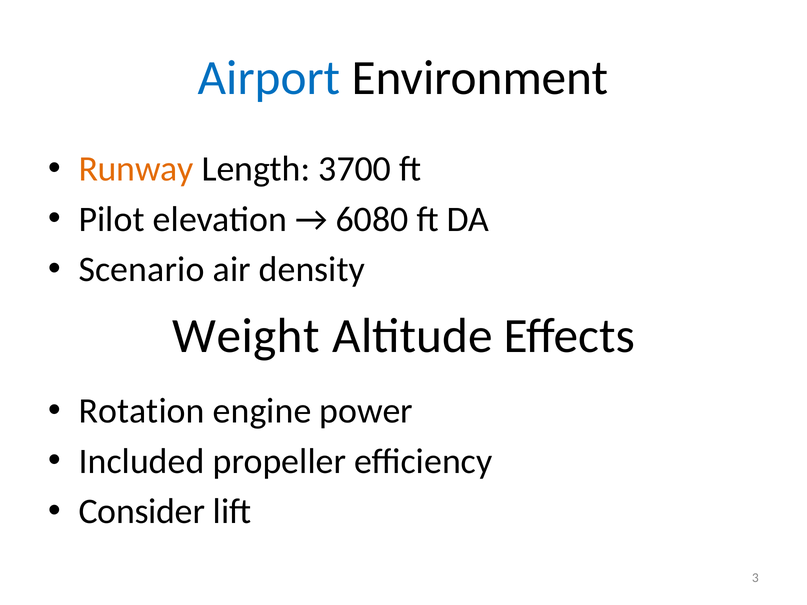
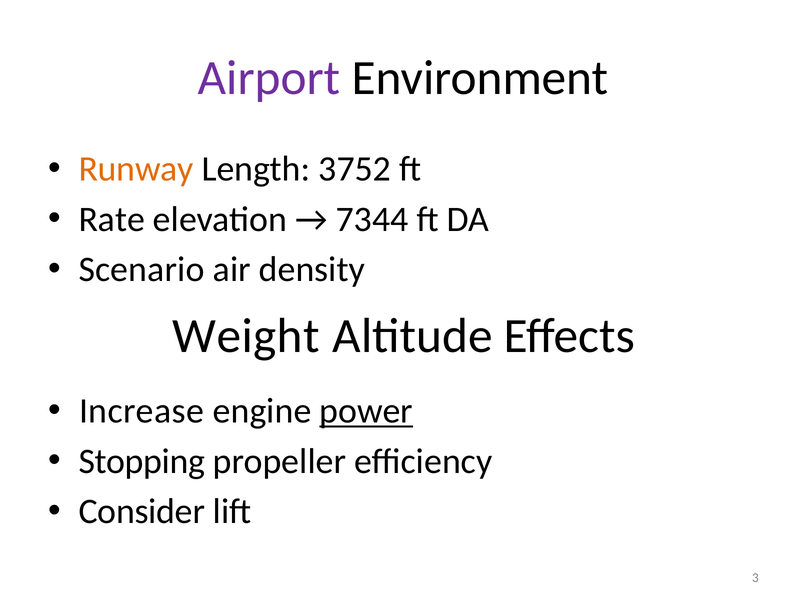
Airport colour: blue -> purple (269, 78)
3700: 3700 -> 3752 (355, 169)
Pilot: Pilot -> Rate (112, 219)
6080: 6080 -> 7344 (372, 219)
Rotation: Rotation -> Increase (141, 411)
power underline: none -> present (366, 411)
Included: Included -> Stopping (142, 462)
